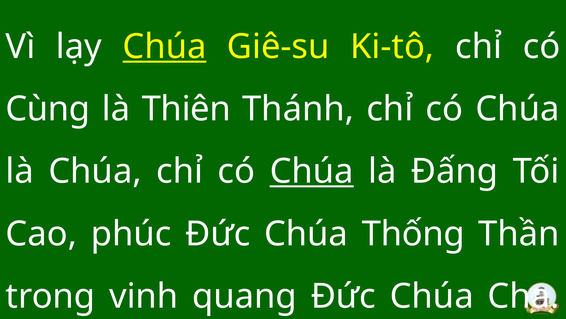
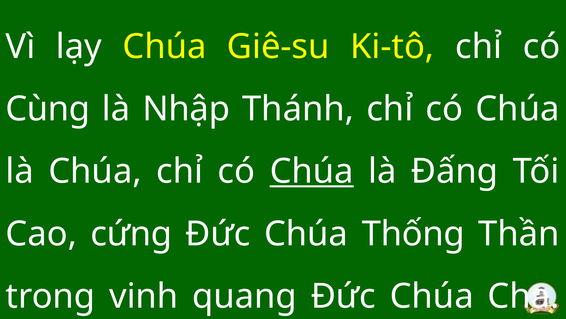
Chúa underline: present -> none (164, 47)
Thiên: Thiên -> Nhập (186, 109)
phúc: phúc -> cứng (131, 233)
